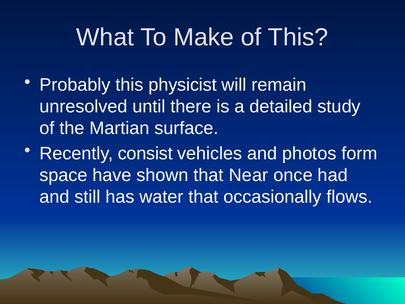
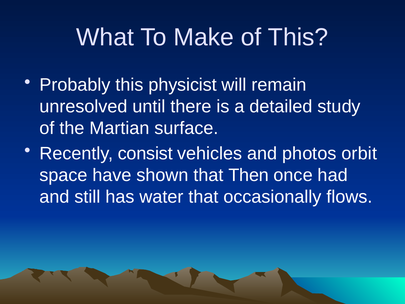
form: form -> orbit (359, 153)
Near: Near -> Then (249, 175)
